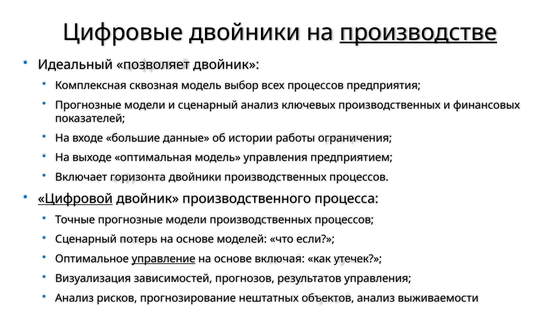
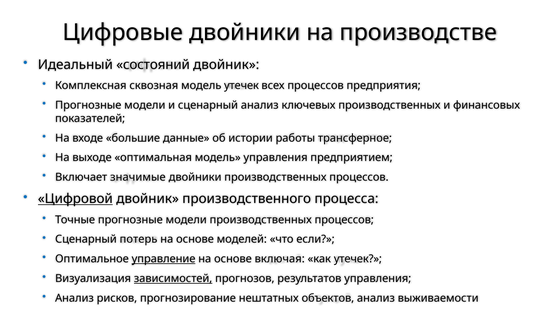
производстве underline: present -> none (418, 32)
позволяет: позволяет -> состояний (153, 65)
модель выбор: выбор -> утечек (241, 86)
ограничения: ограничения -> трансферное (355, 138)
горизонта: горизонта -> значимые (138, 177)
зависимостей underline: none -> present (173, 279)
